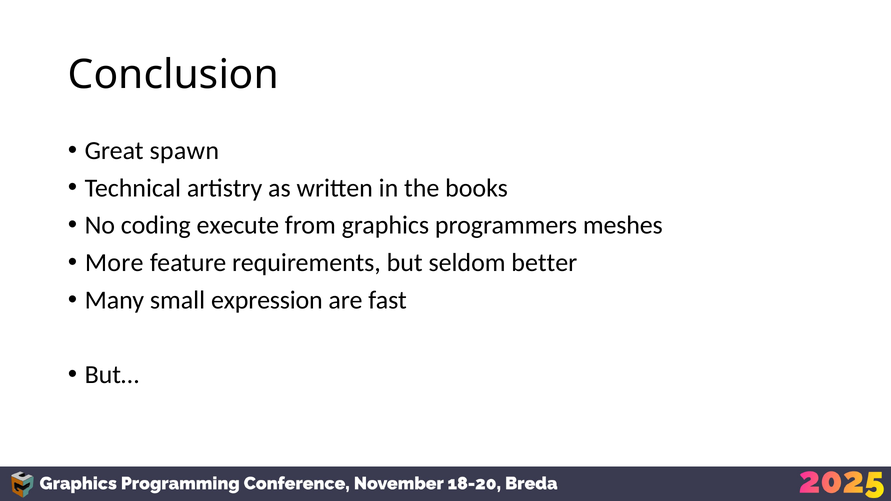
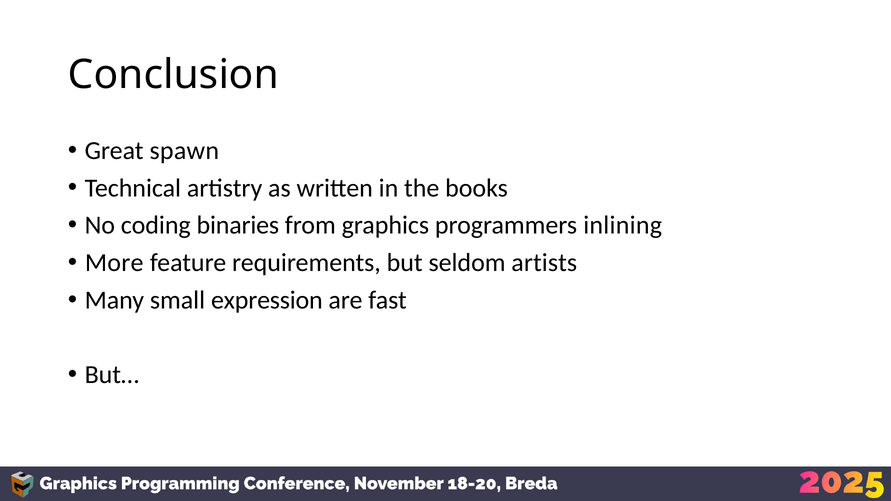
execute: execute -> binaries (238, 225)
meshes: meshes -> inlining (623, 225)
better: better -> artists (544, 263)
